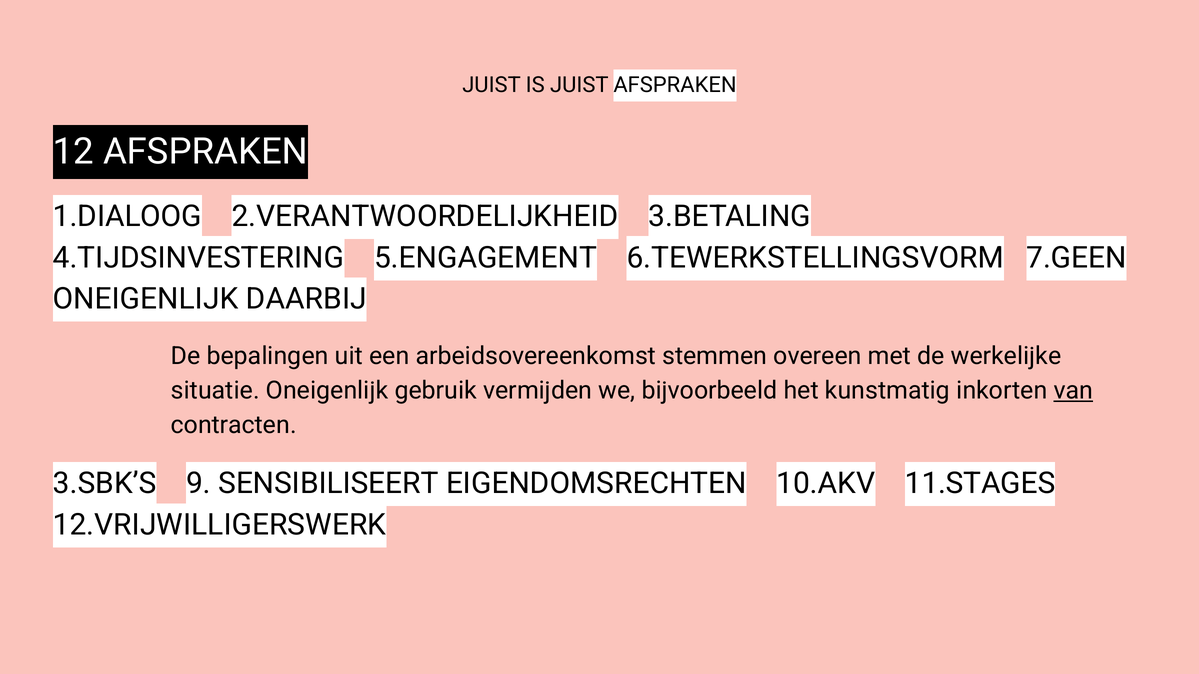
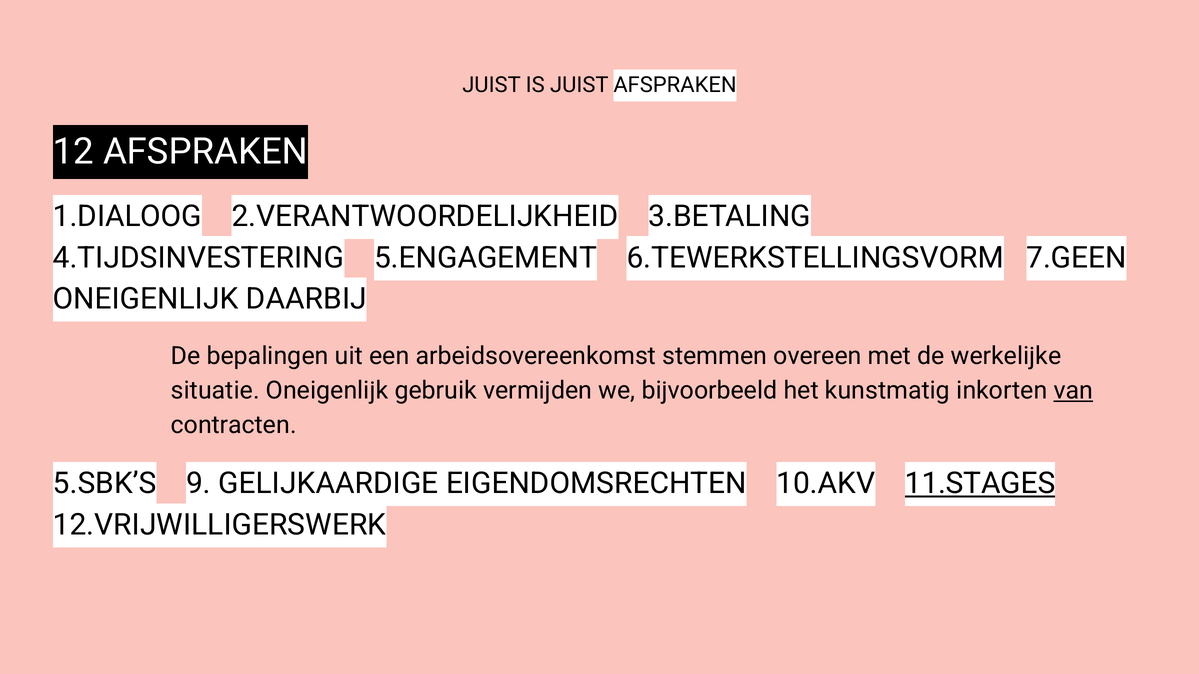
3.SBK’S: 3.SBK’S -> 5.SBK’S (105, 484)
SENSIBILISEERT: SENSIBILISEERT -> GELIJKAARDIGE (328, 484)
11.STAGES underline: none -> present (980, 484)
